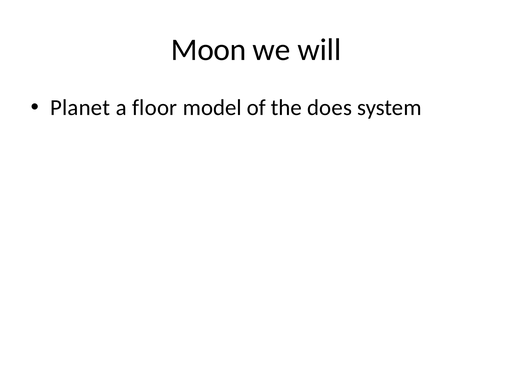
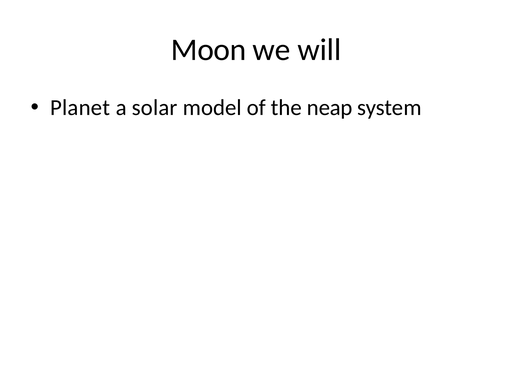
floor: floor -> solar (155, 108)
does: does -> neap (330, 108)
